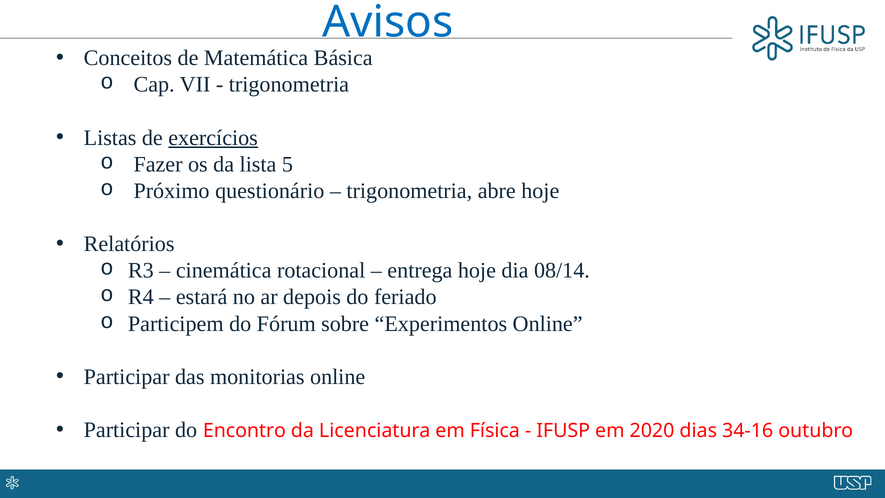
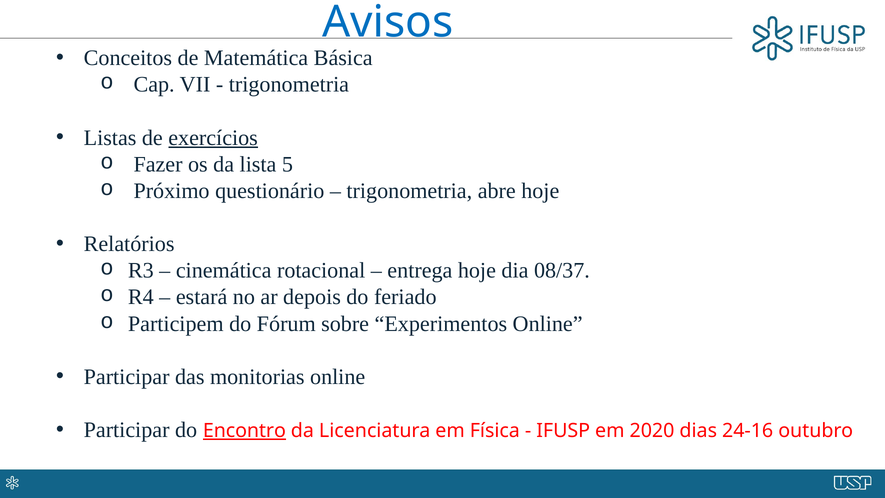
08/14: 08/14 -> 08/37 (562, 270)
Encontro underline: none -> present (244, 431)
34-16: 34-16 -> 24-16 (748, 431)
